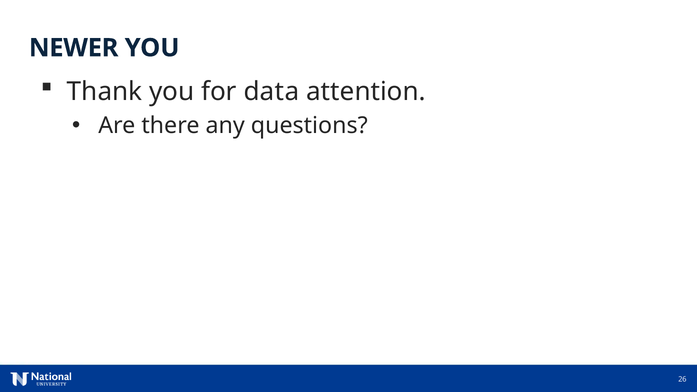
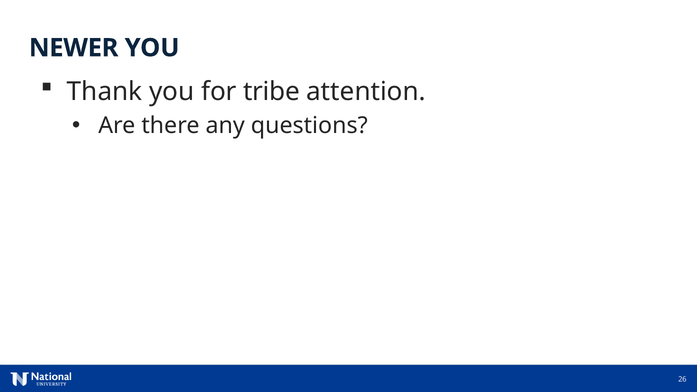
data: data -> tribe (272, 92)
